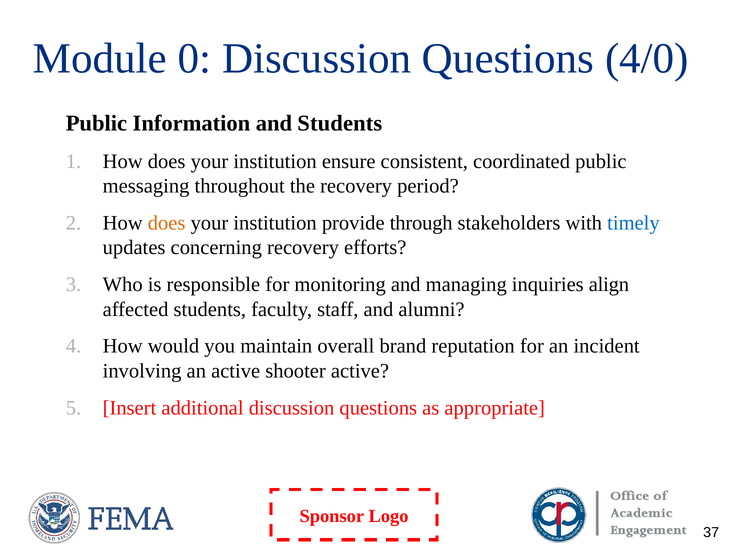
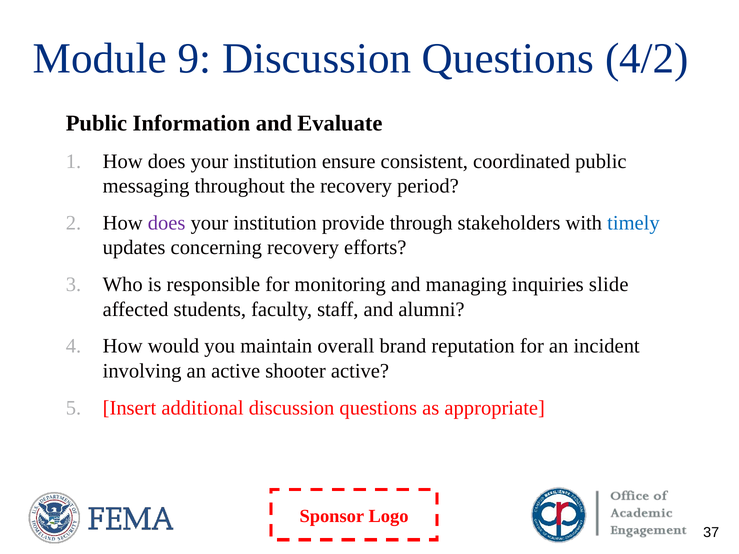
0: 0 -> 9 (194, 58)
4/0: 4/0 -> 4/2 (647, 58)
and Students: Students -> Evaluate (340, 123)
does colour: orange -> purple (167, 223)
align: align -> slide (609, 285)
